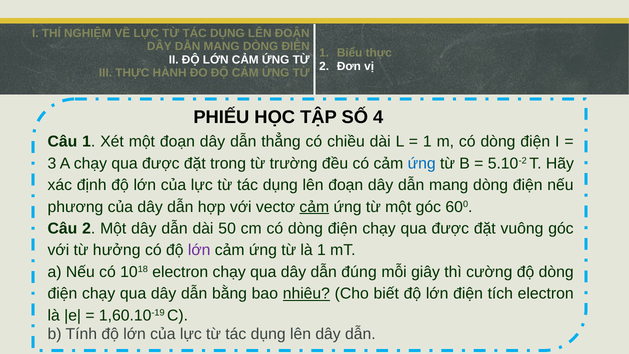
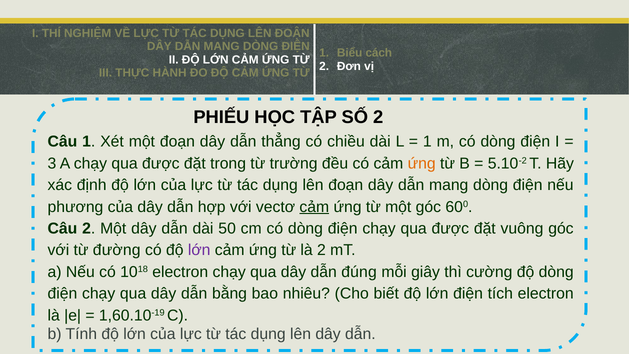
Biểu thực: thực -> cách (379, 53)
SỐ 4: 4 -> 2 (378, 117)
ứng colour: blue -> orange (422, 163)
hưởng: hưởng -> đường (117, 250)
là 1: 1 -> 2 (321, 250)
nhiêu underline: present -> none (306, 293)
